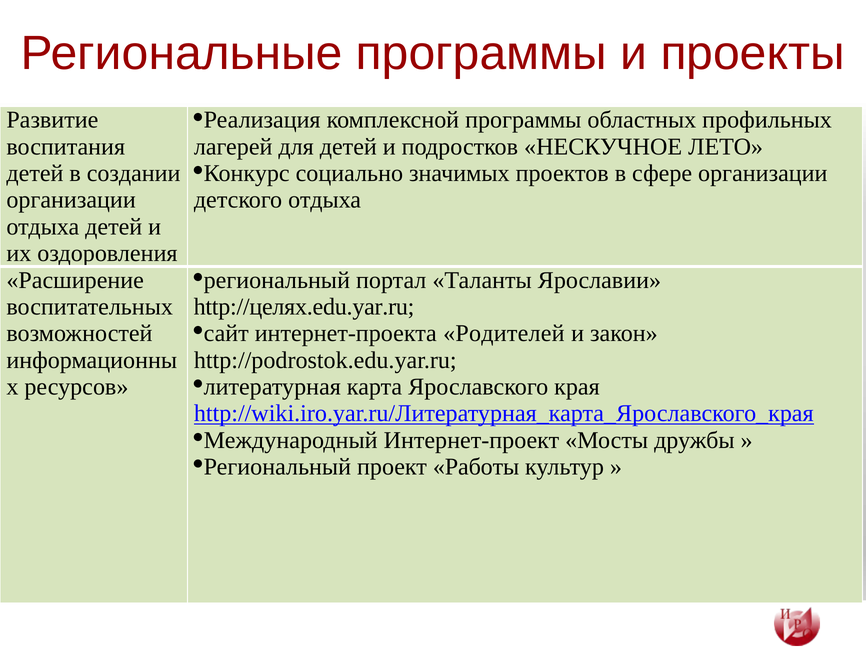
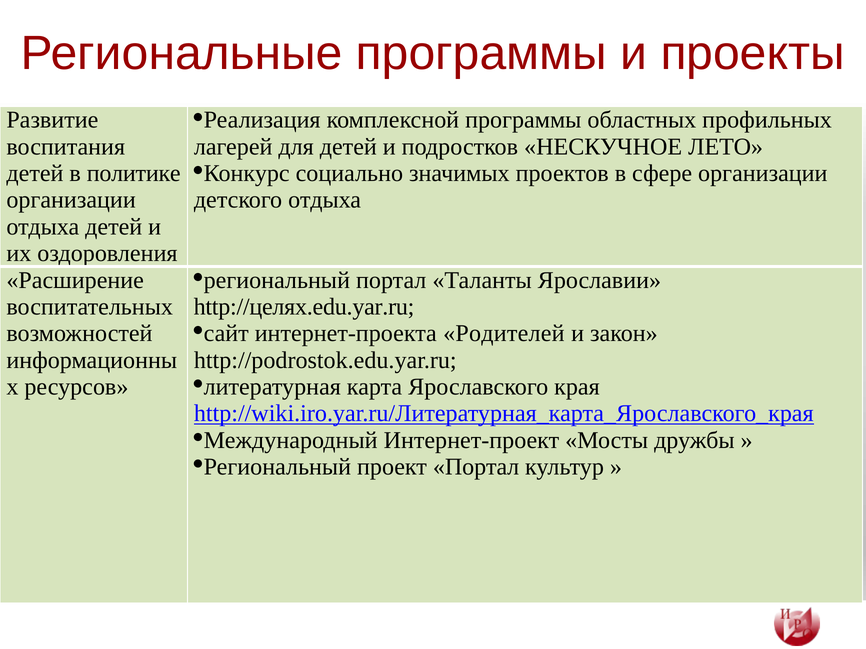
создании: создании -> политике (134, 173)
проект Работы: Работы -> Портал (476, 467)
